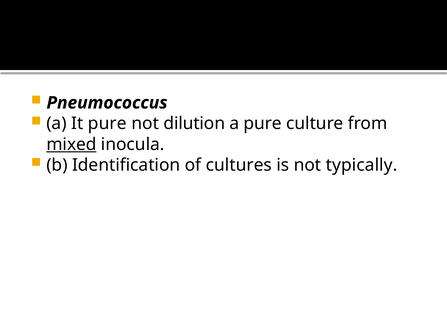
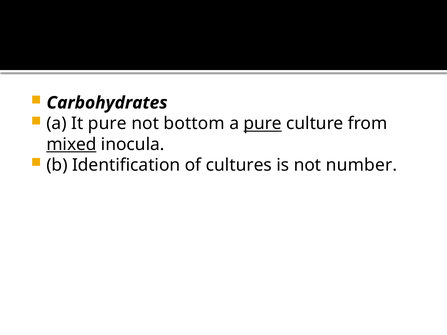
Pneumococcus: Pneumococcus -> Carbohydrates (107, 103)
dilution: dilution -> bottom (194, 124)
pure underline: none -> present (263, 124)
typically: typically -> number (362, 165)
